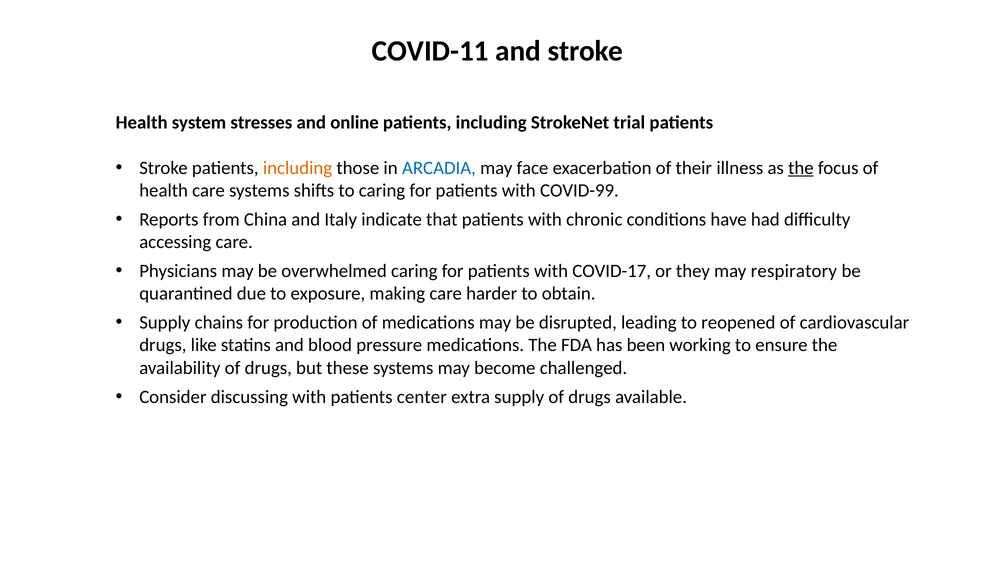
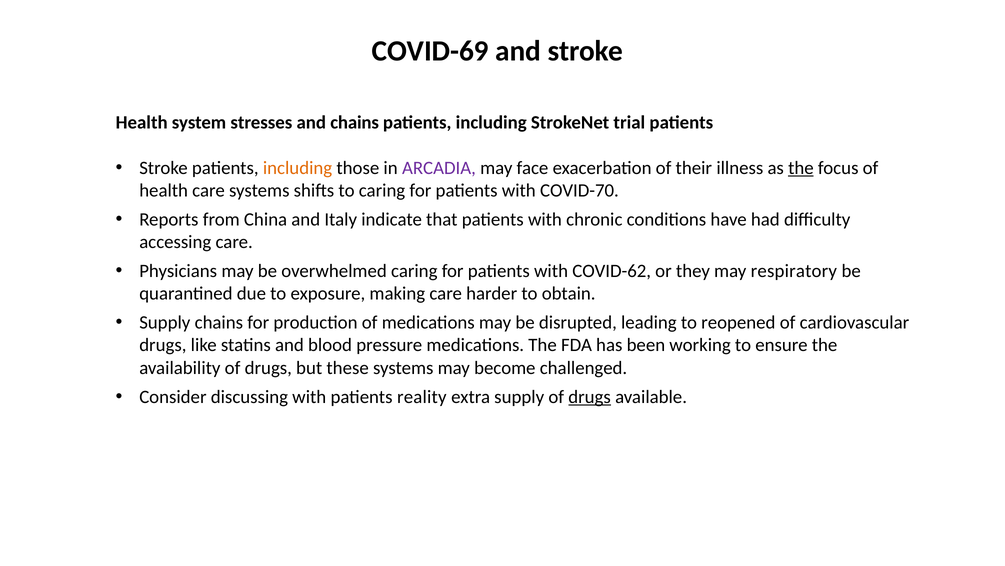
COVID-11: COVID-11 -> COVID-69 (430, 51)
and online: online -> chains (355, 122)
ARCADIA colour: blue -> purple (439, 168)
COVID-99: COVID-99 -> COVID-70 (579, 190)
COVID-17: COVID-17 -> COVID-62 (612, 271)
center: center -> reality (422, 396)
drugs underline: none -> present (590, 396)
